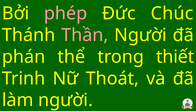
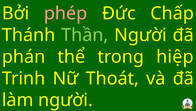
Chúc: Chúc -> Chấp (172, 13)
Thần colour: pink -> light green (85, 35)
thiết: thiết -> hiệp (175, 56)
